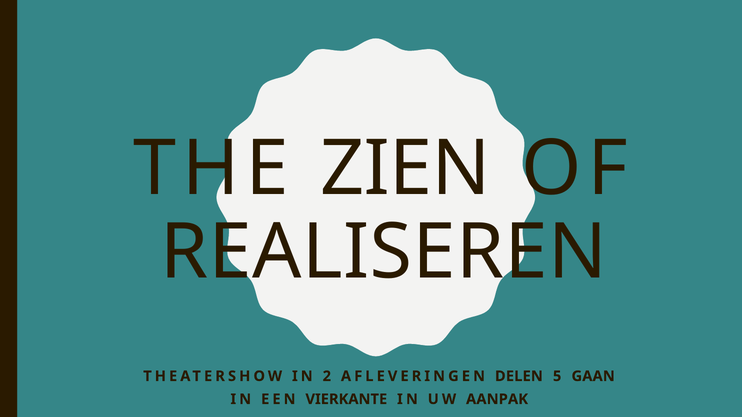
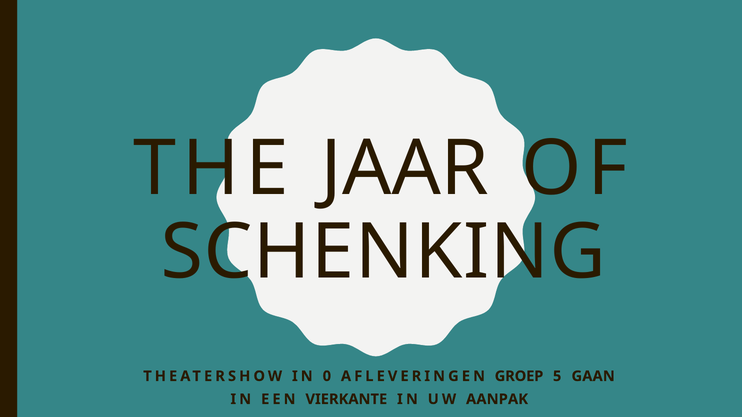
ZIEN: ZIEN -> JAAR (405, 169)
REALISEREN: REALISEREN -> SCHENKING (383, 253)
2: 2 -> 0 (327, 377)
DELEN: DELEN -> GROEP (519, 377)
